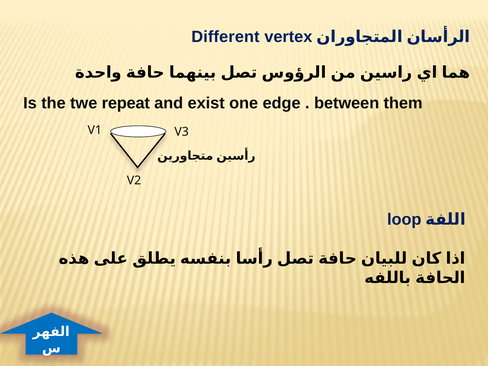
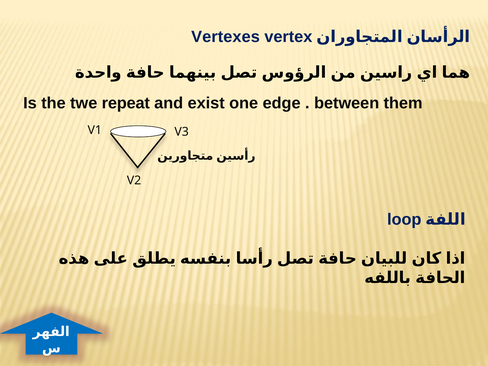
Different: Different -> Vertexes (226, 37)
